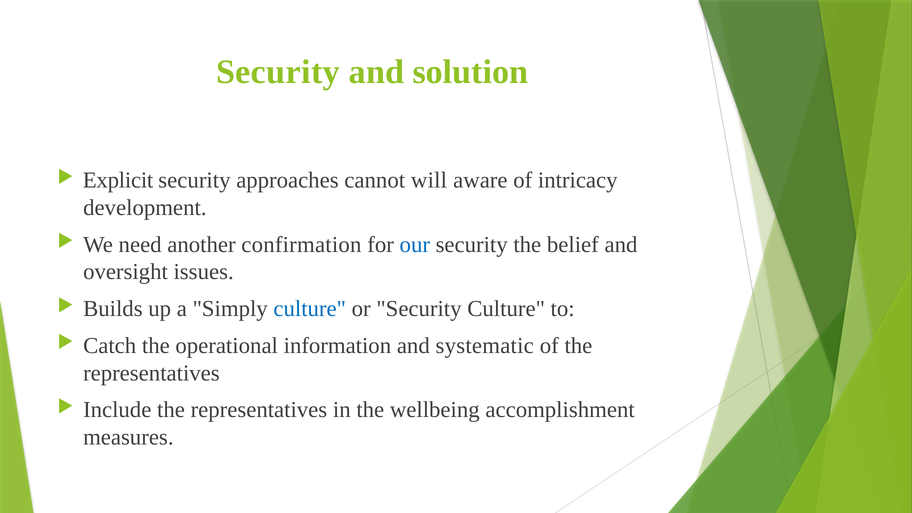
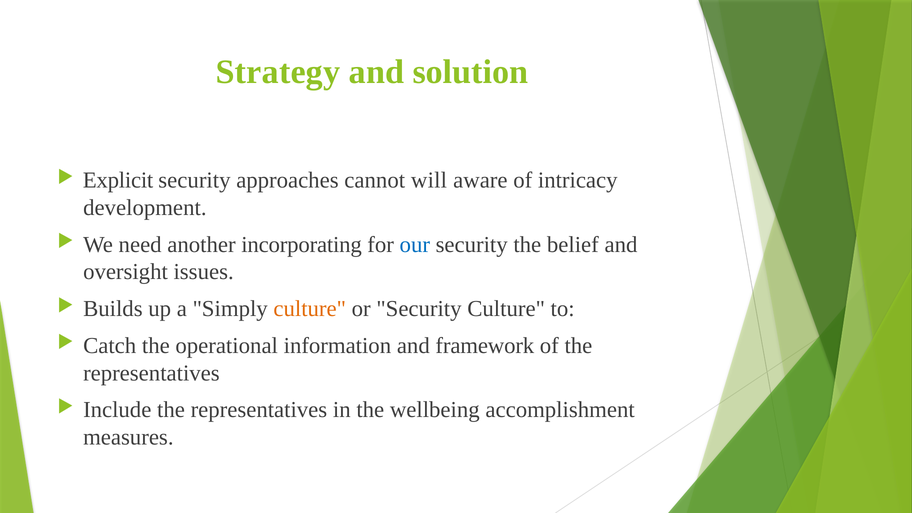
Security: Security -> Strategy (278, 72)
confirmation: confirmation -> incorporating (302, 245)
culture colour: blue -> orange (310, 309)
systematic: systematic -> framework (485, 346)
